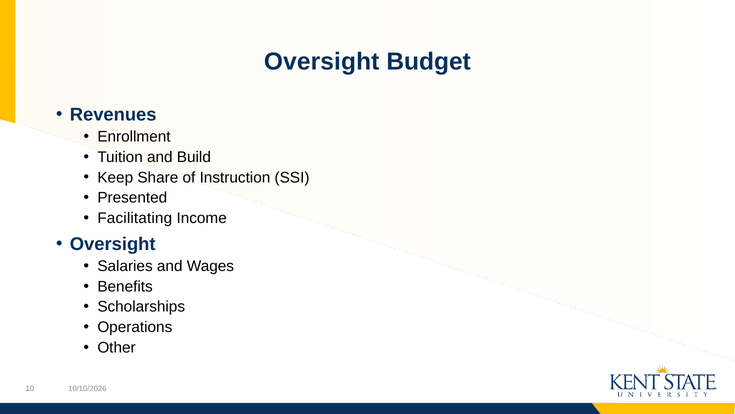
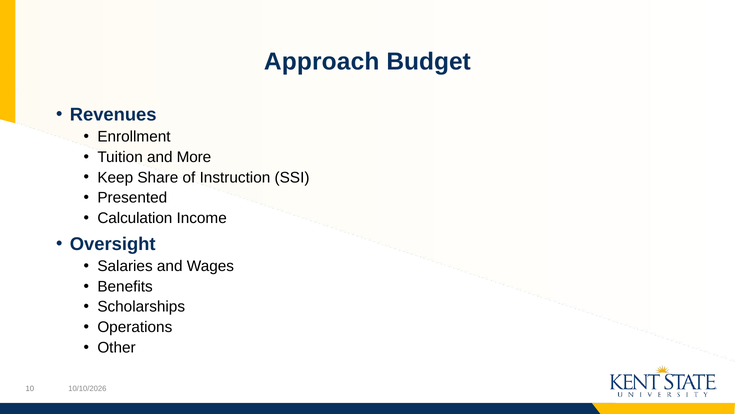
Oversight: Oversight -> Approach (322, 62)
Build: Build -> More (194, 157)
Facilitating: Facilitating -> Calculation (135, 218)
